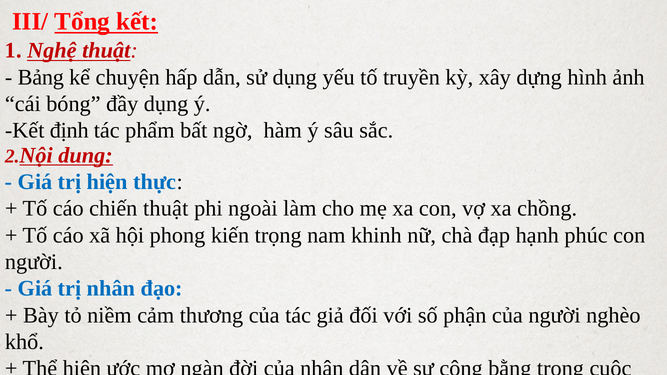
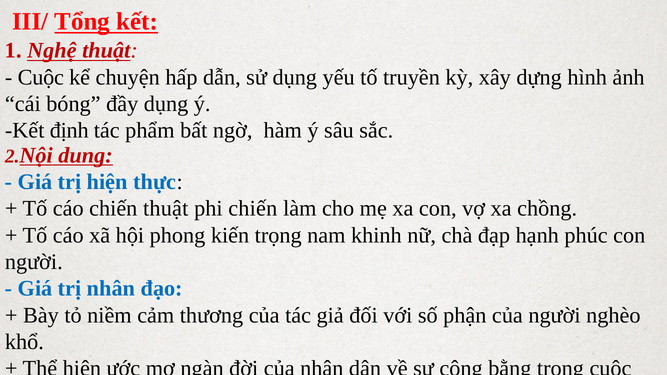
Bảng: Bảng -> Cuộc (41, 77)
phi ngoài: ngoài -> chiến (253, 209)
